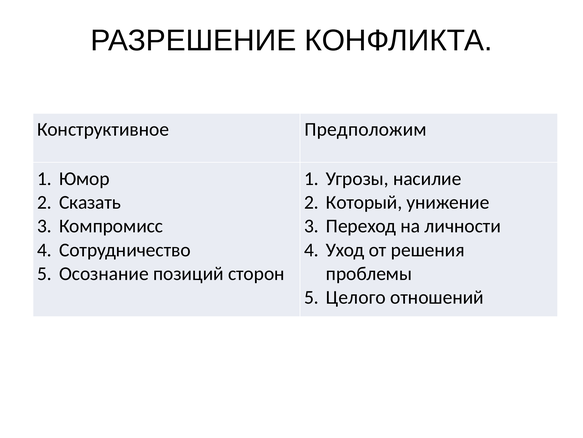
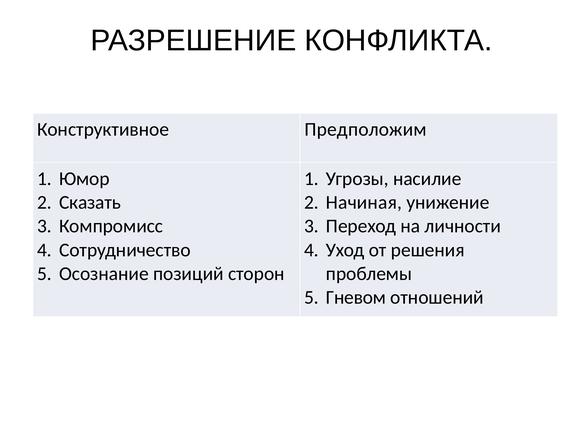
Который: Который -> Начиная (364, 202)
Целого: Целого -> Гневом (356, 297)
